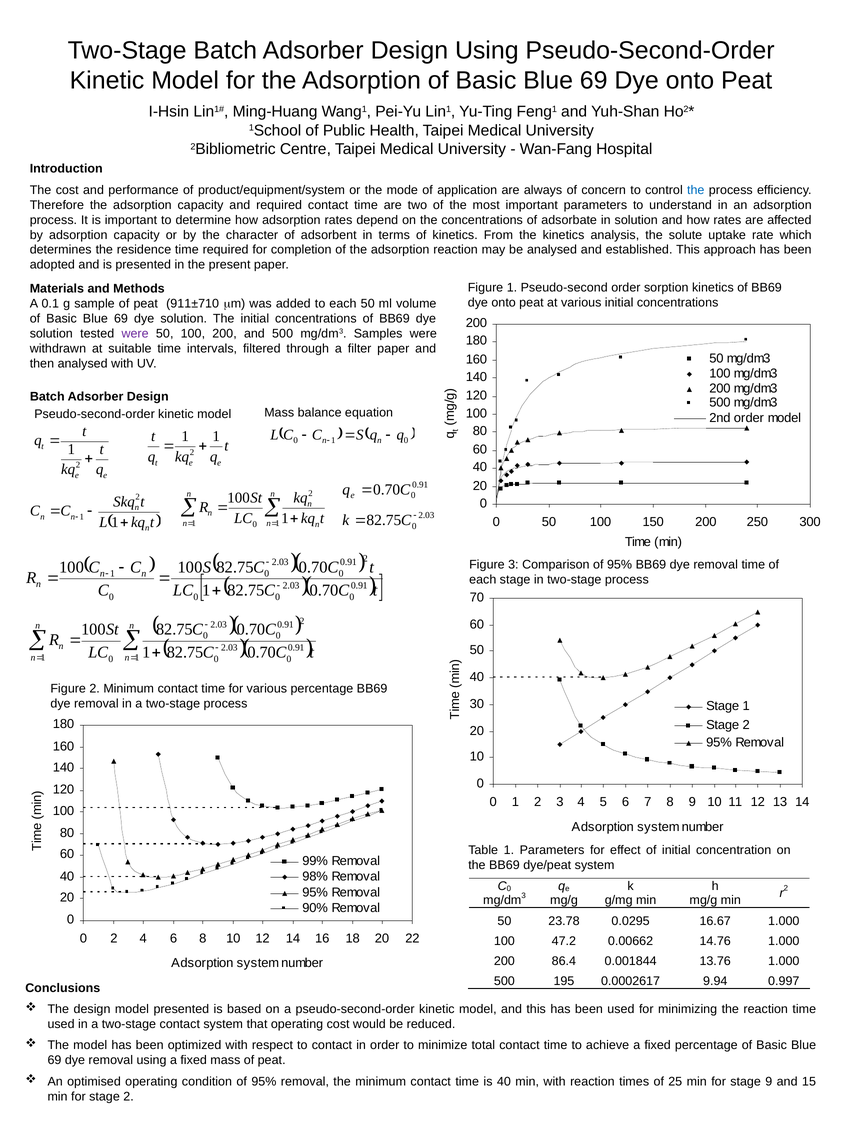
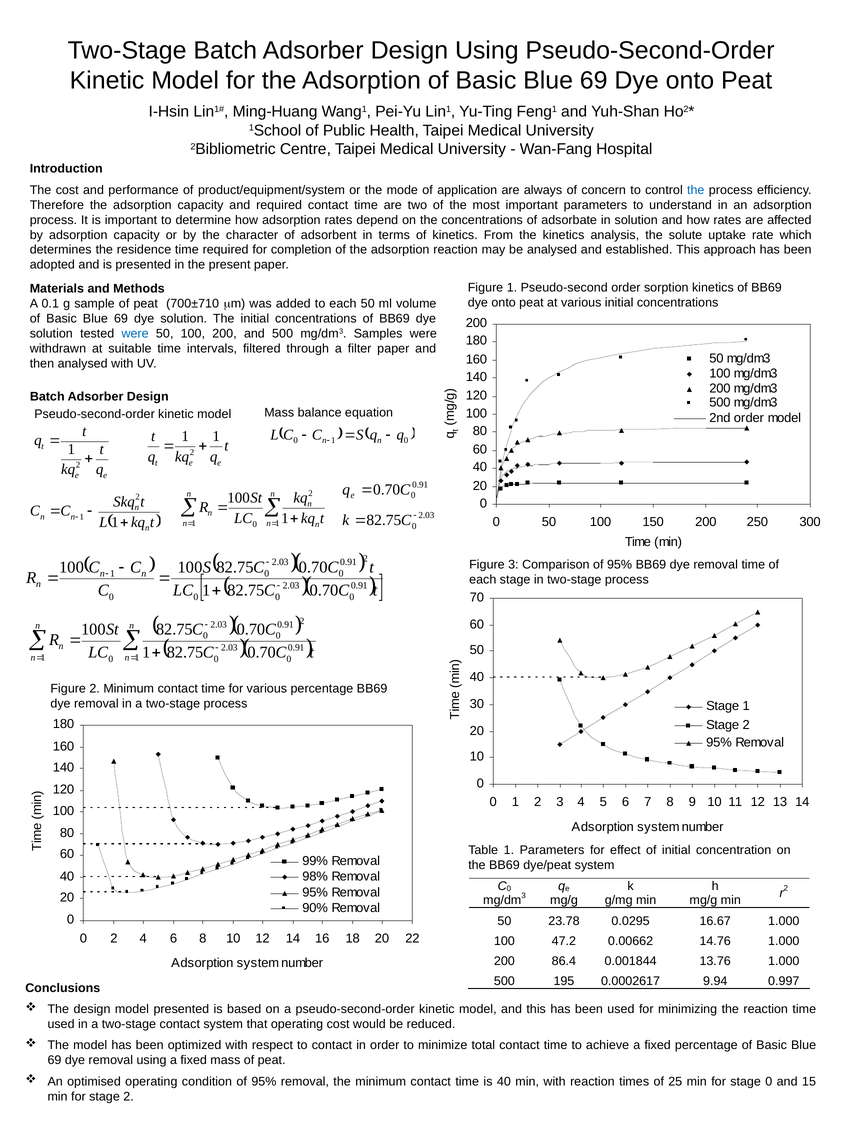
911±710: 911±710 -> 700±710 (193, 304)
were colour: purple -> blue (135, 333)
stage 9: 9 -> 0 (769, 1081)
